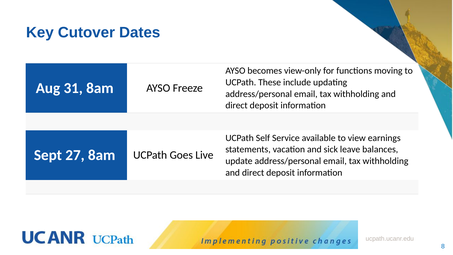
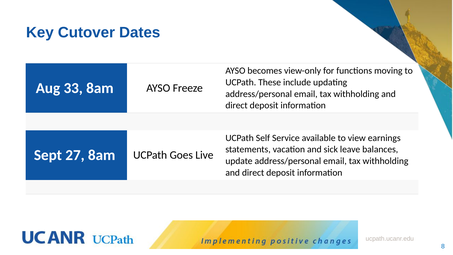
31: 31 -> 33 (73, 88)
